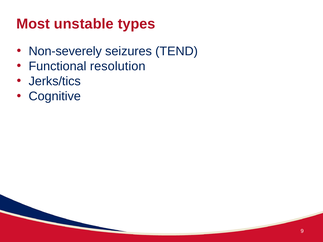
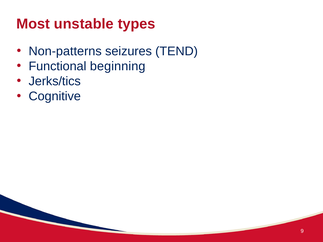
Non-severely: Non-severely -> Non-patterns (65, 51)
resolution: resolution -> beginning (118, 66)
